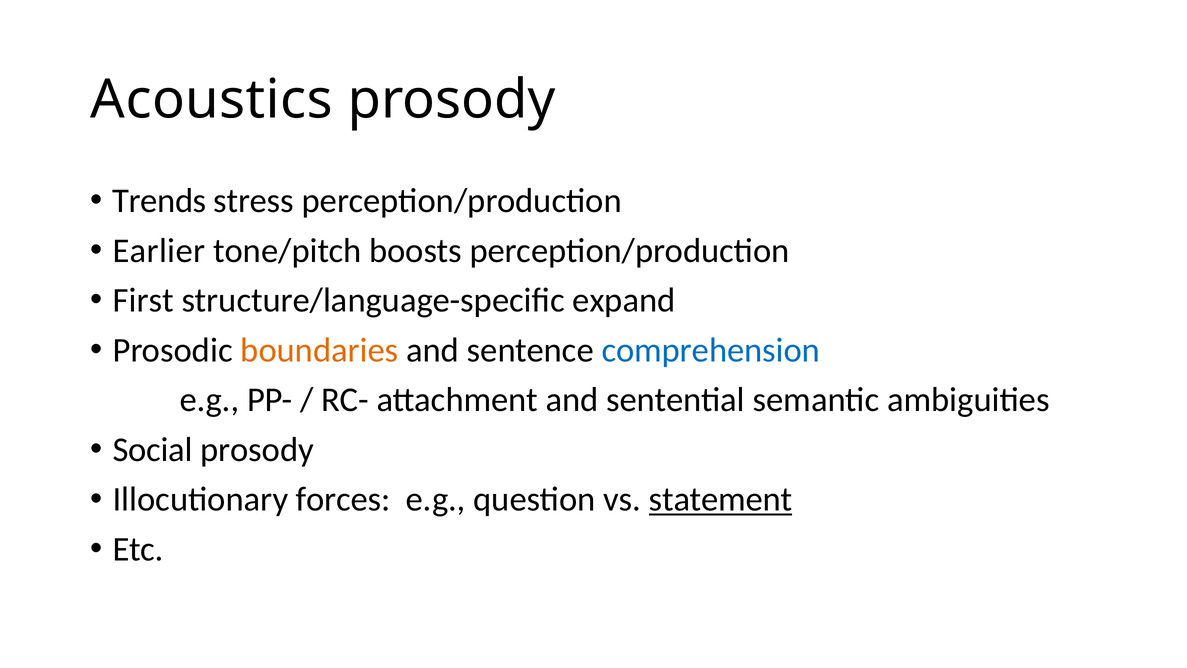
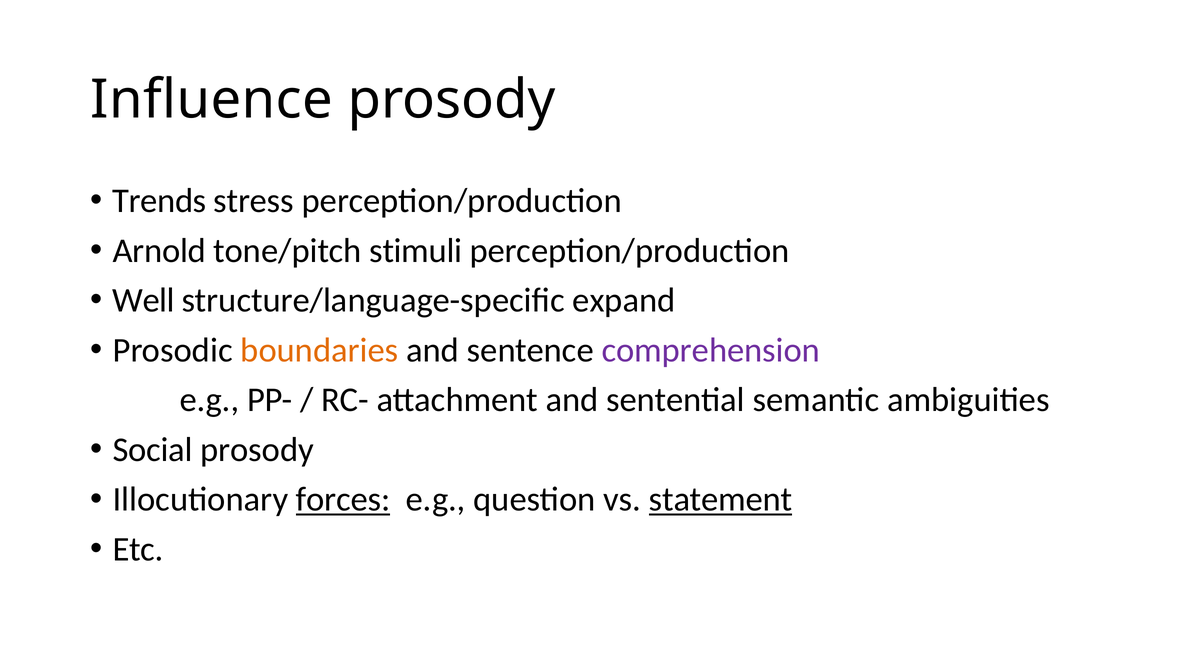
Acoustics: Acoustics -> Influence (212, 100)
Earlier: Earlier -> Arnold (159, 250)
boosts: boosts -> stimuli (416, 250)
First: First -> Well (143, 300)
comprehension colour: blue -> purple (711, 350)
forces underline: none -> present (343, 499)
